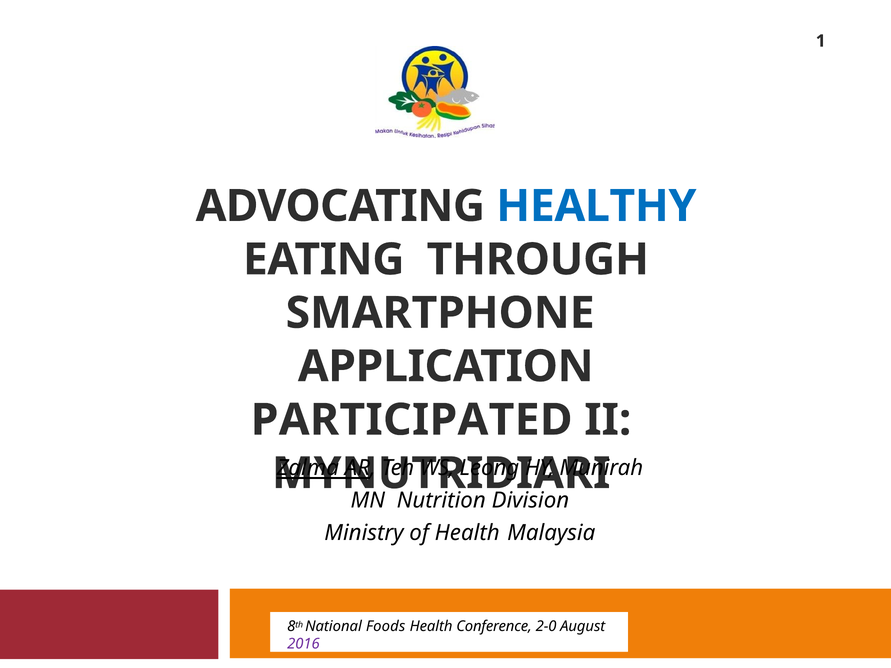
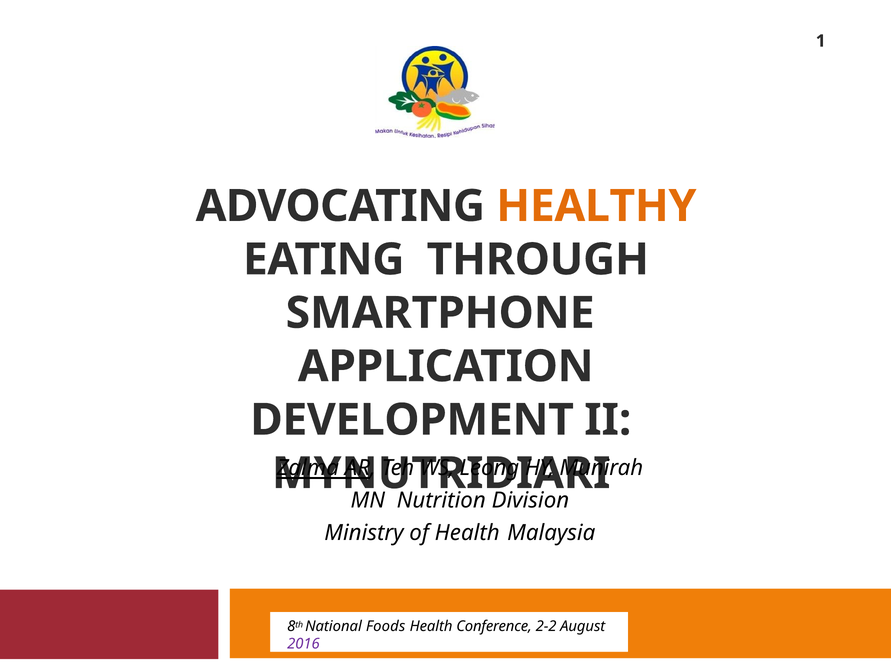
HEALTHY colour: blue -> orange (596, 206)
PARTICIPATED: PARTICIPATED -> DEVELOPMENT (412, 420)
2-0: 2-0 -> 2-2 (546, 626)
